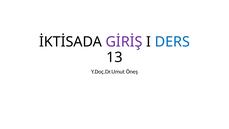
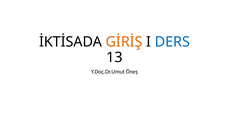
GİRİŞ colour: purple -> orange (124, 42)
